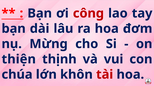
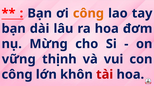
công colour: red -> orange (88, 13)
thiện: thiện -> vững (19, 60)
chúa: chúa -> công (17, 75)
